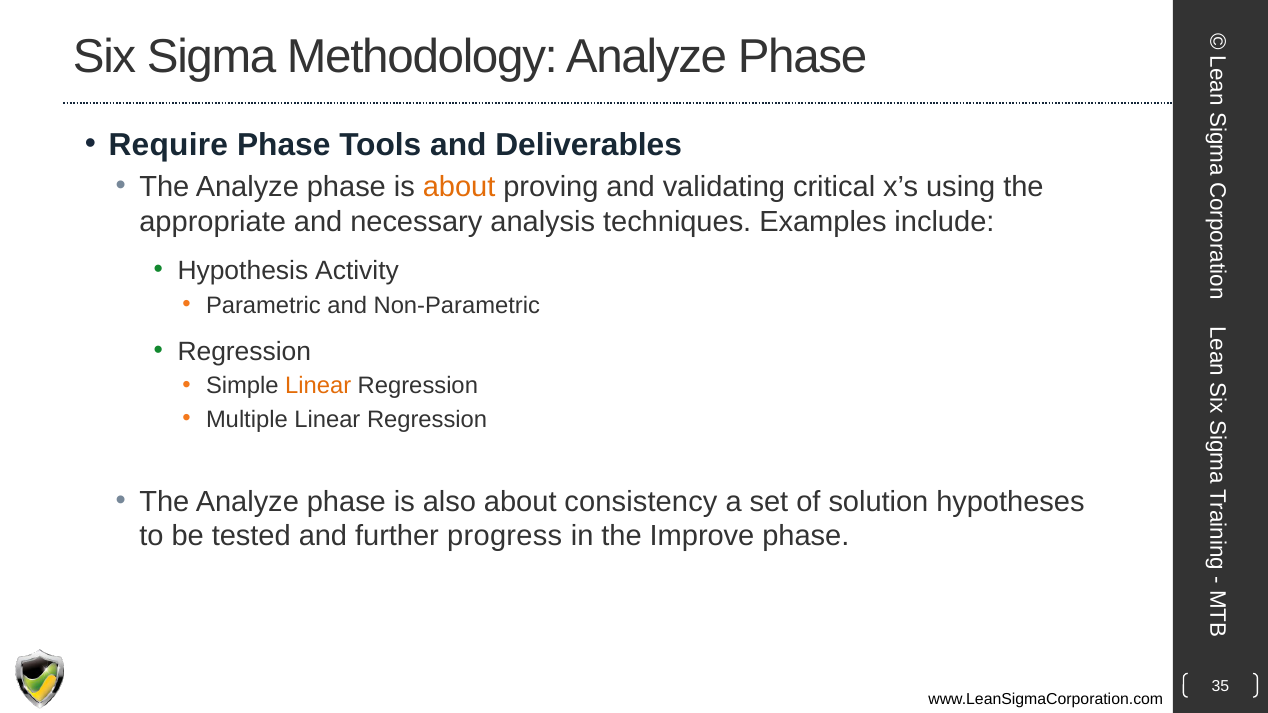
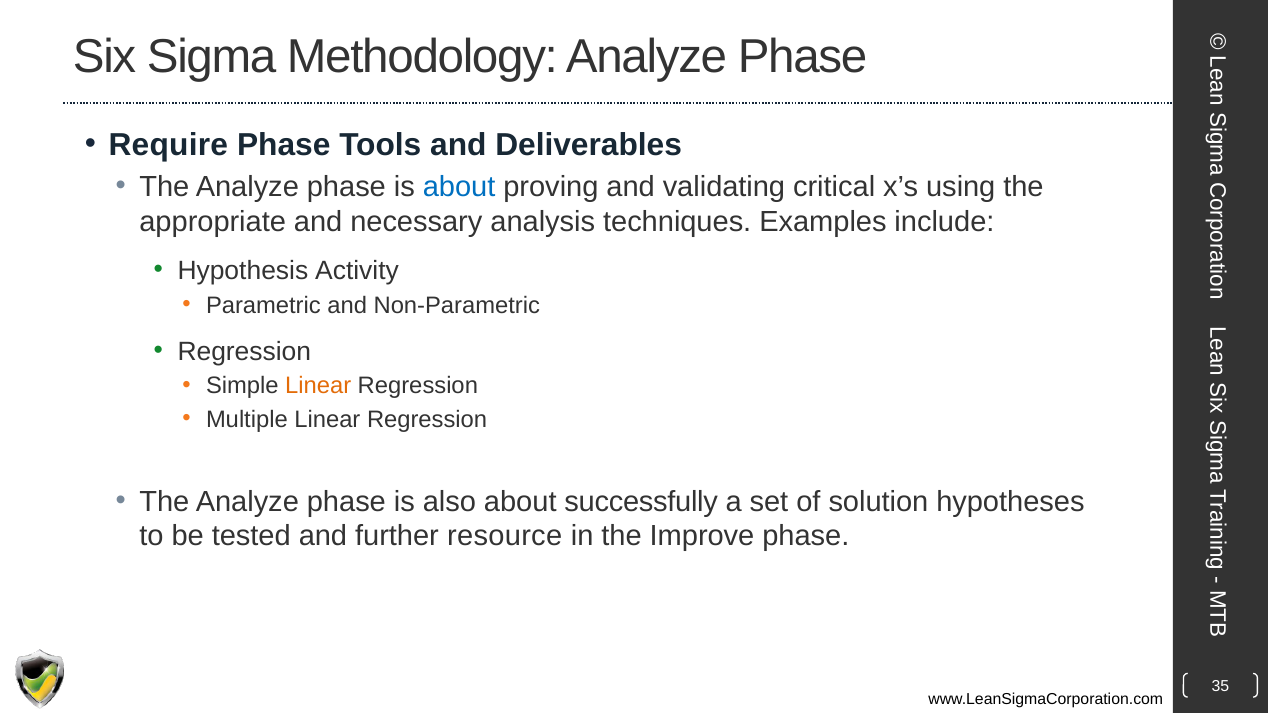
about colour: orange -> blue (459, 187)
consistency: consistency -> successfully (641, 502)
progress: progress -> resource (505, 537)
